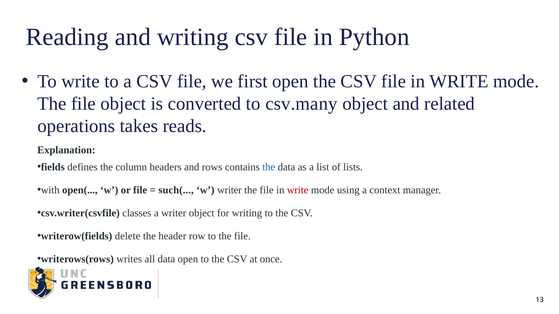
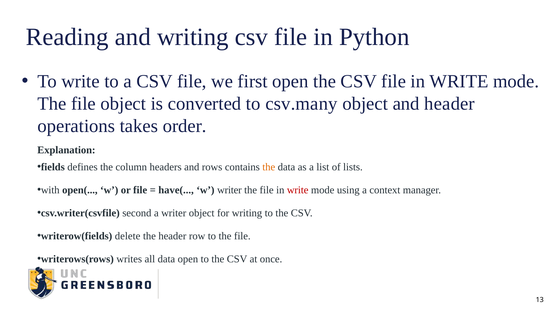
and related: related -> header (450, 104)
reads: reads -> order (185, 126)
the colour: blue -> orange (269, 167)
such(: such( -> have( (176, 190)
classes: classes -> second (137, 213)
